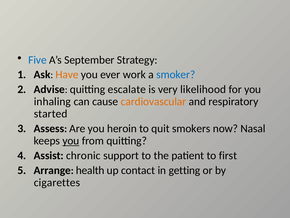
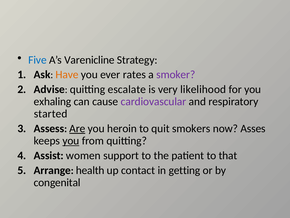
September: September -> Varenicline (89, 60)
work: work -> rates (134, 74)
smoker colour: blue -> purple (176, 74)
inhaling: inhaling -> exhaling (52, 101)
cardiovascular colour: orange -> purple (154, 101)
Are underline: none -> present (77, 128)
Nasal: Nasal -> Asses (253, 128)
chronic: chronic -> women (83, 155)
first: first -> that (228, 155)
cigarettes: cigarettes -> congenital (57, 182)
